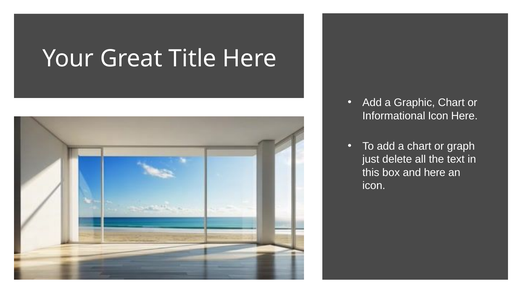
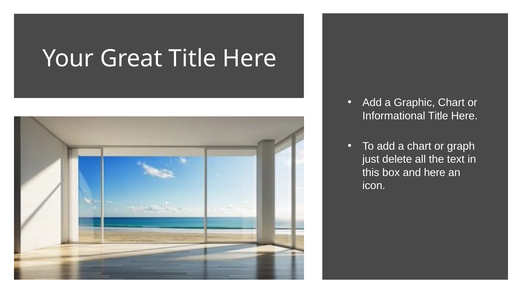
Informational Icon: Icon -> Title (438, 116)
